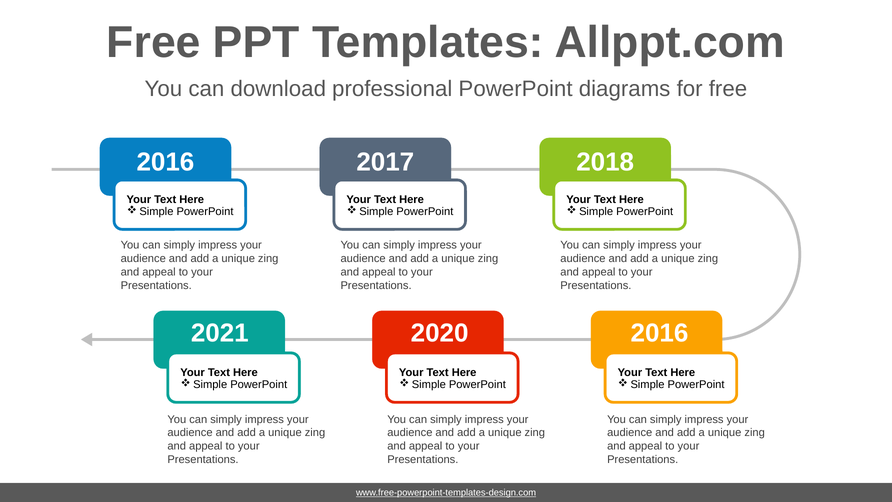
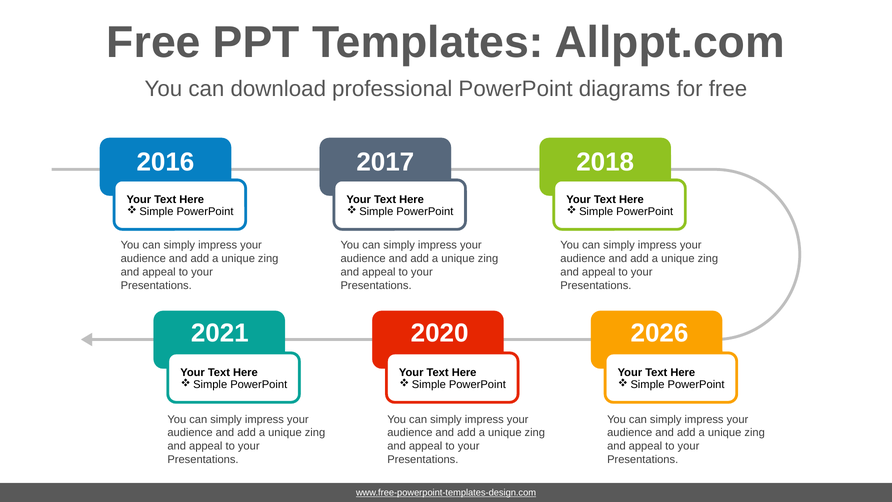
2021 2016: 2016 -> 2026 (659, 333)
